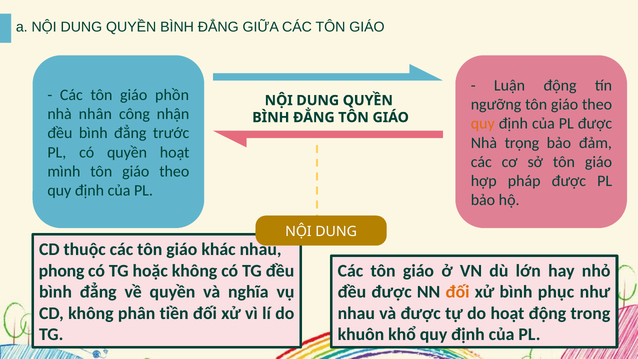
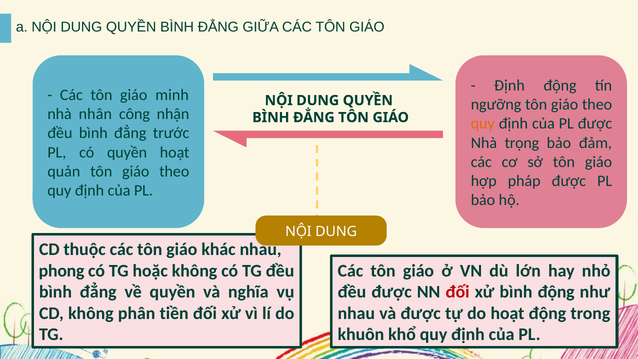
Luận: Luận -> Định (509, 85)
phồn: phồn -> minh (172, 95)
mình: mình -> quản (64, 171)
đối colour: orange -> red (458, 292)
bình phục: phục -> động (556, 292)
